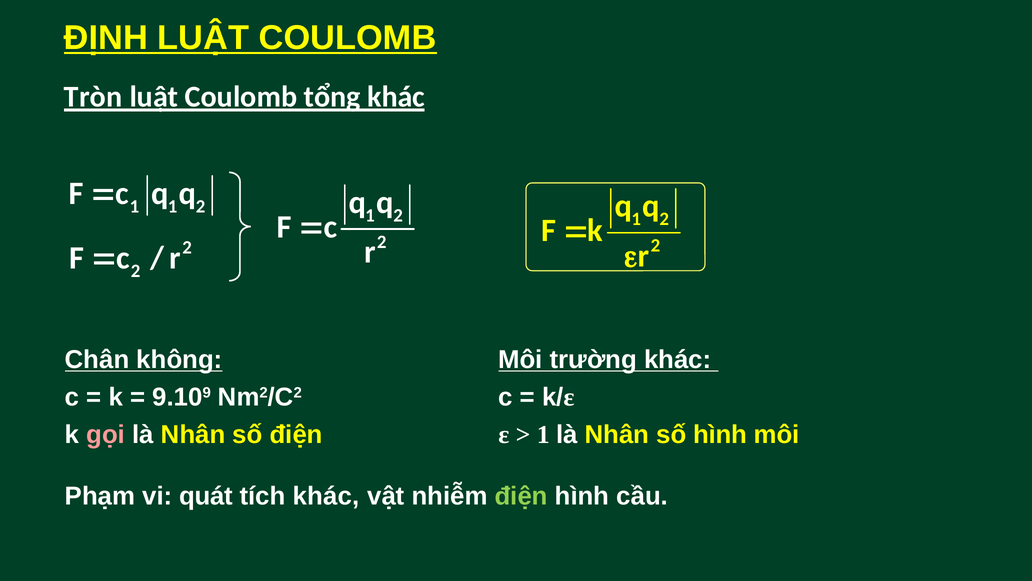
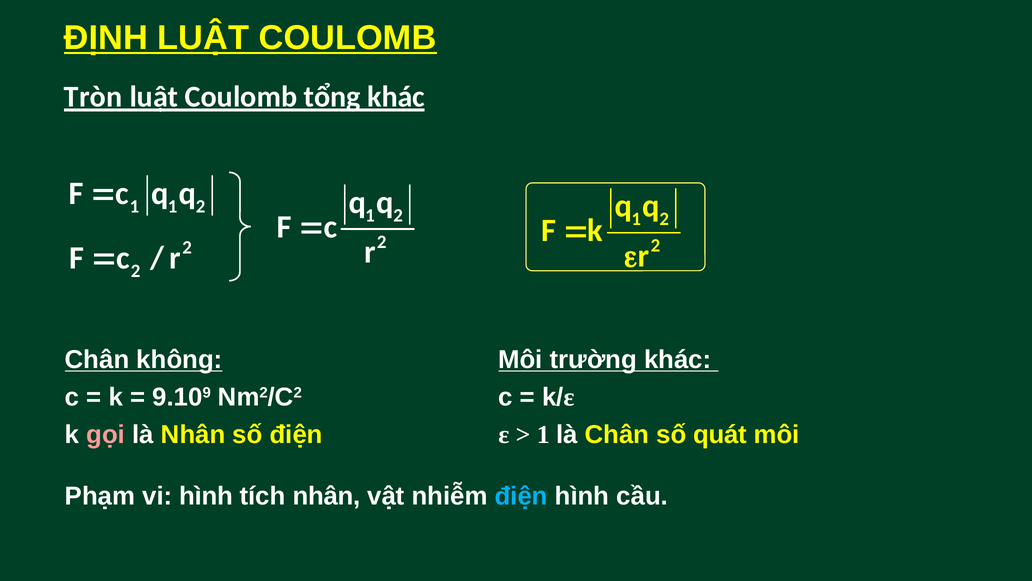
1 là Nhân: Nhân -> Chân (617, 434)
số hình: hình -> quát (720, 434)
vi quát: quát -> hình (206, 496)
tích khác: khác -> nhân (326, 496)
điện colour: light green -> light blue (521, 496)
